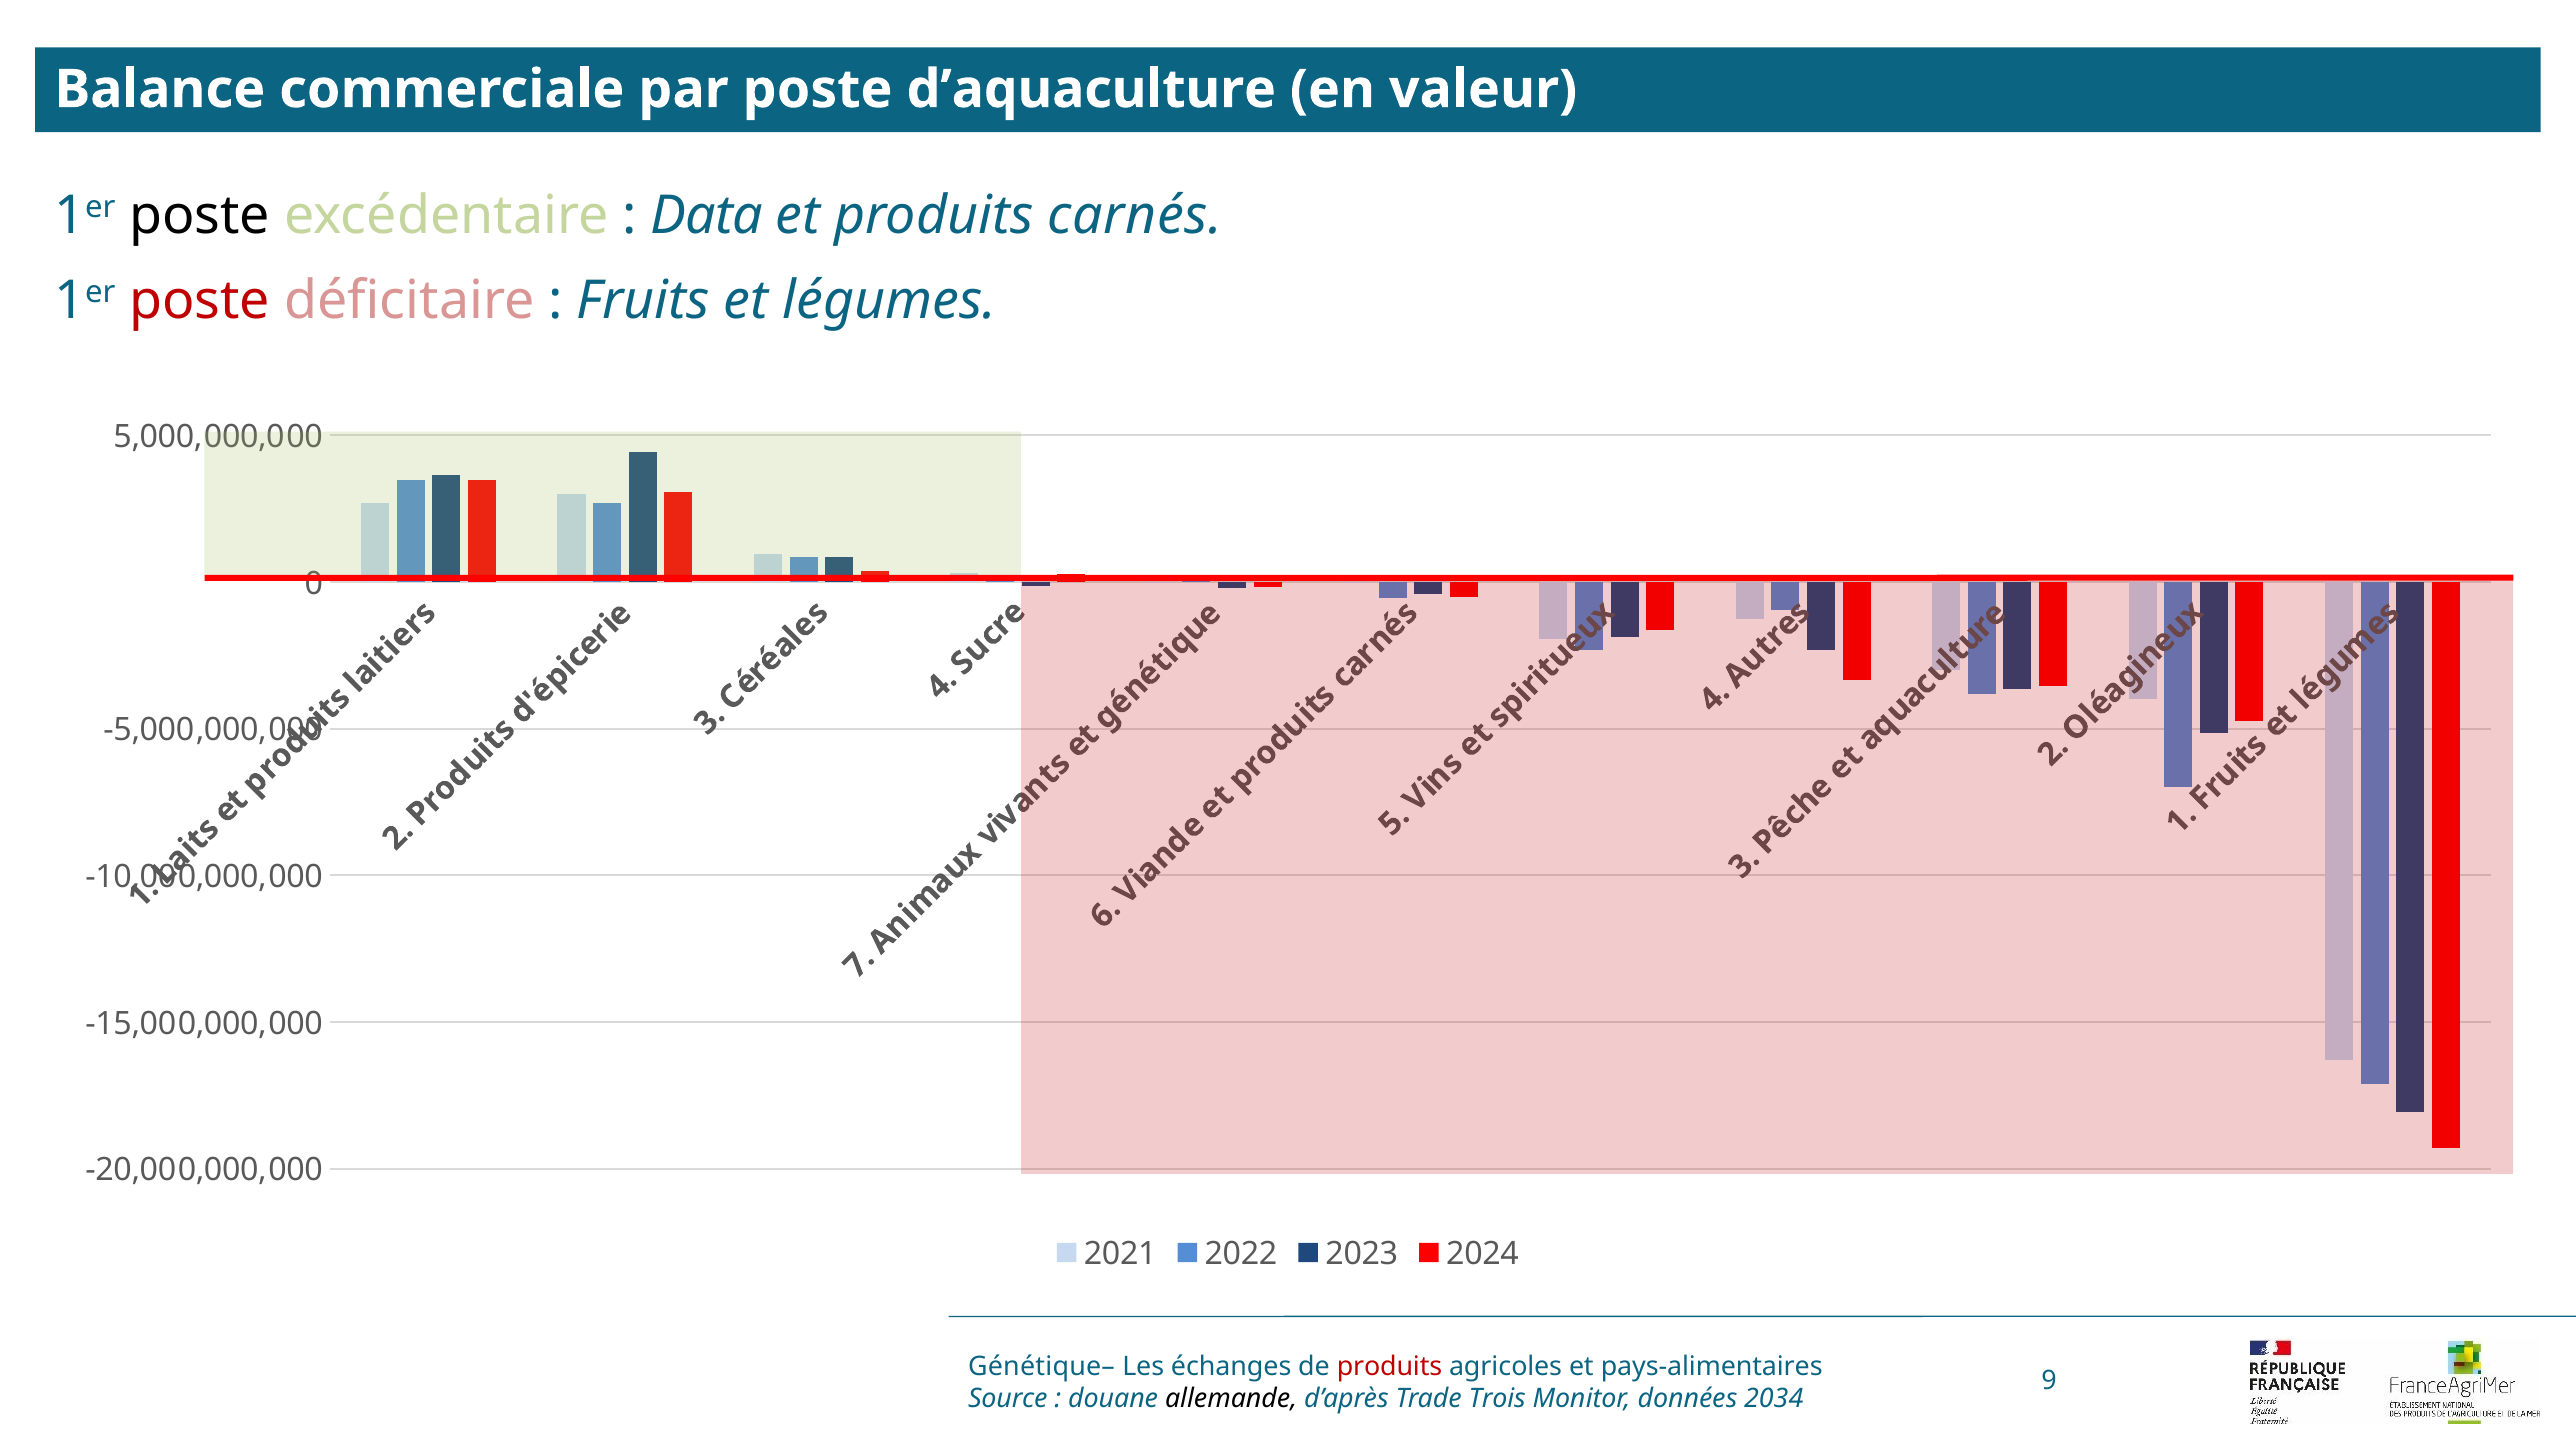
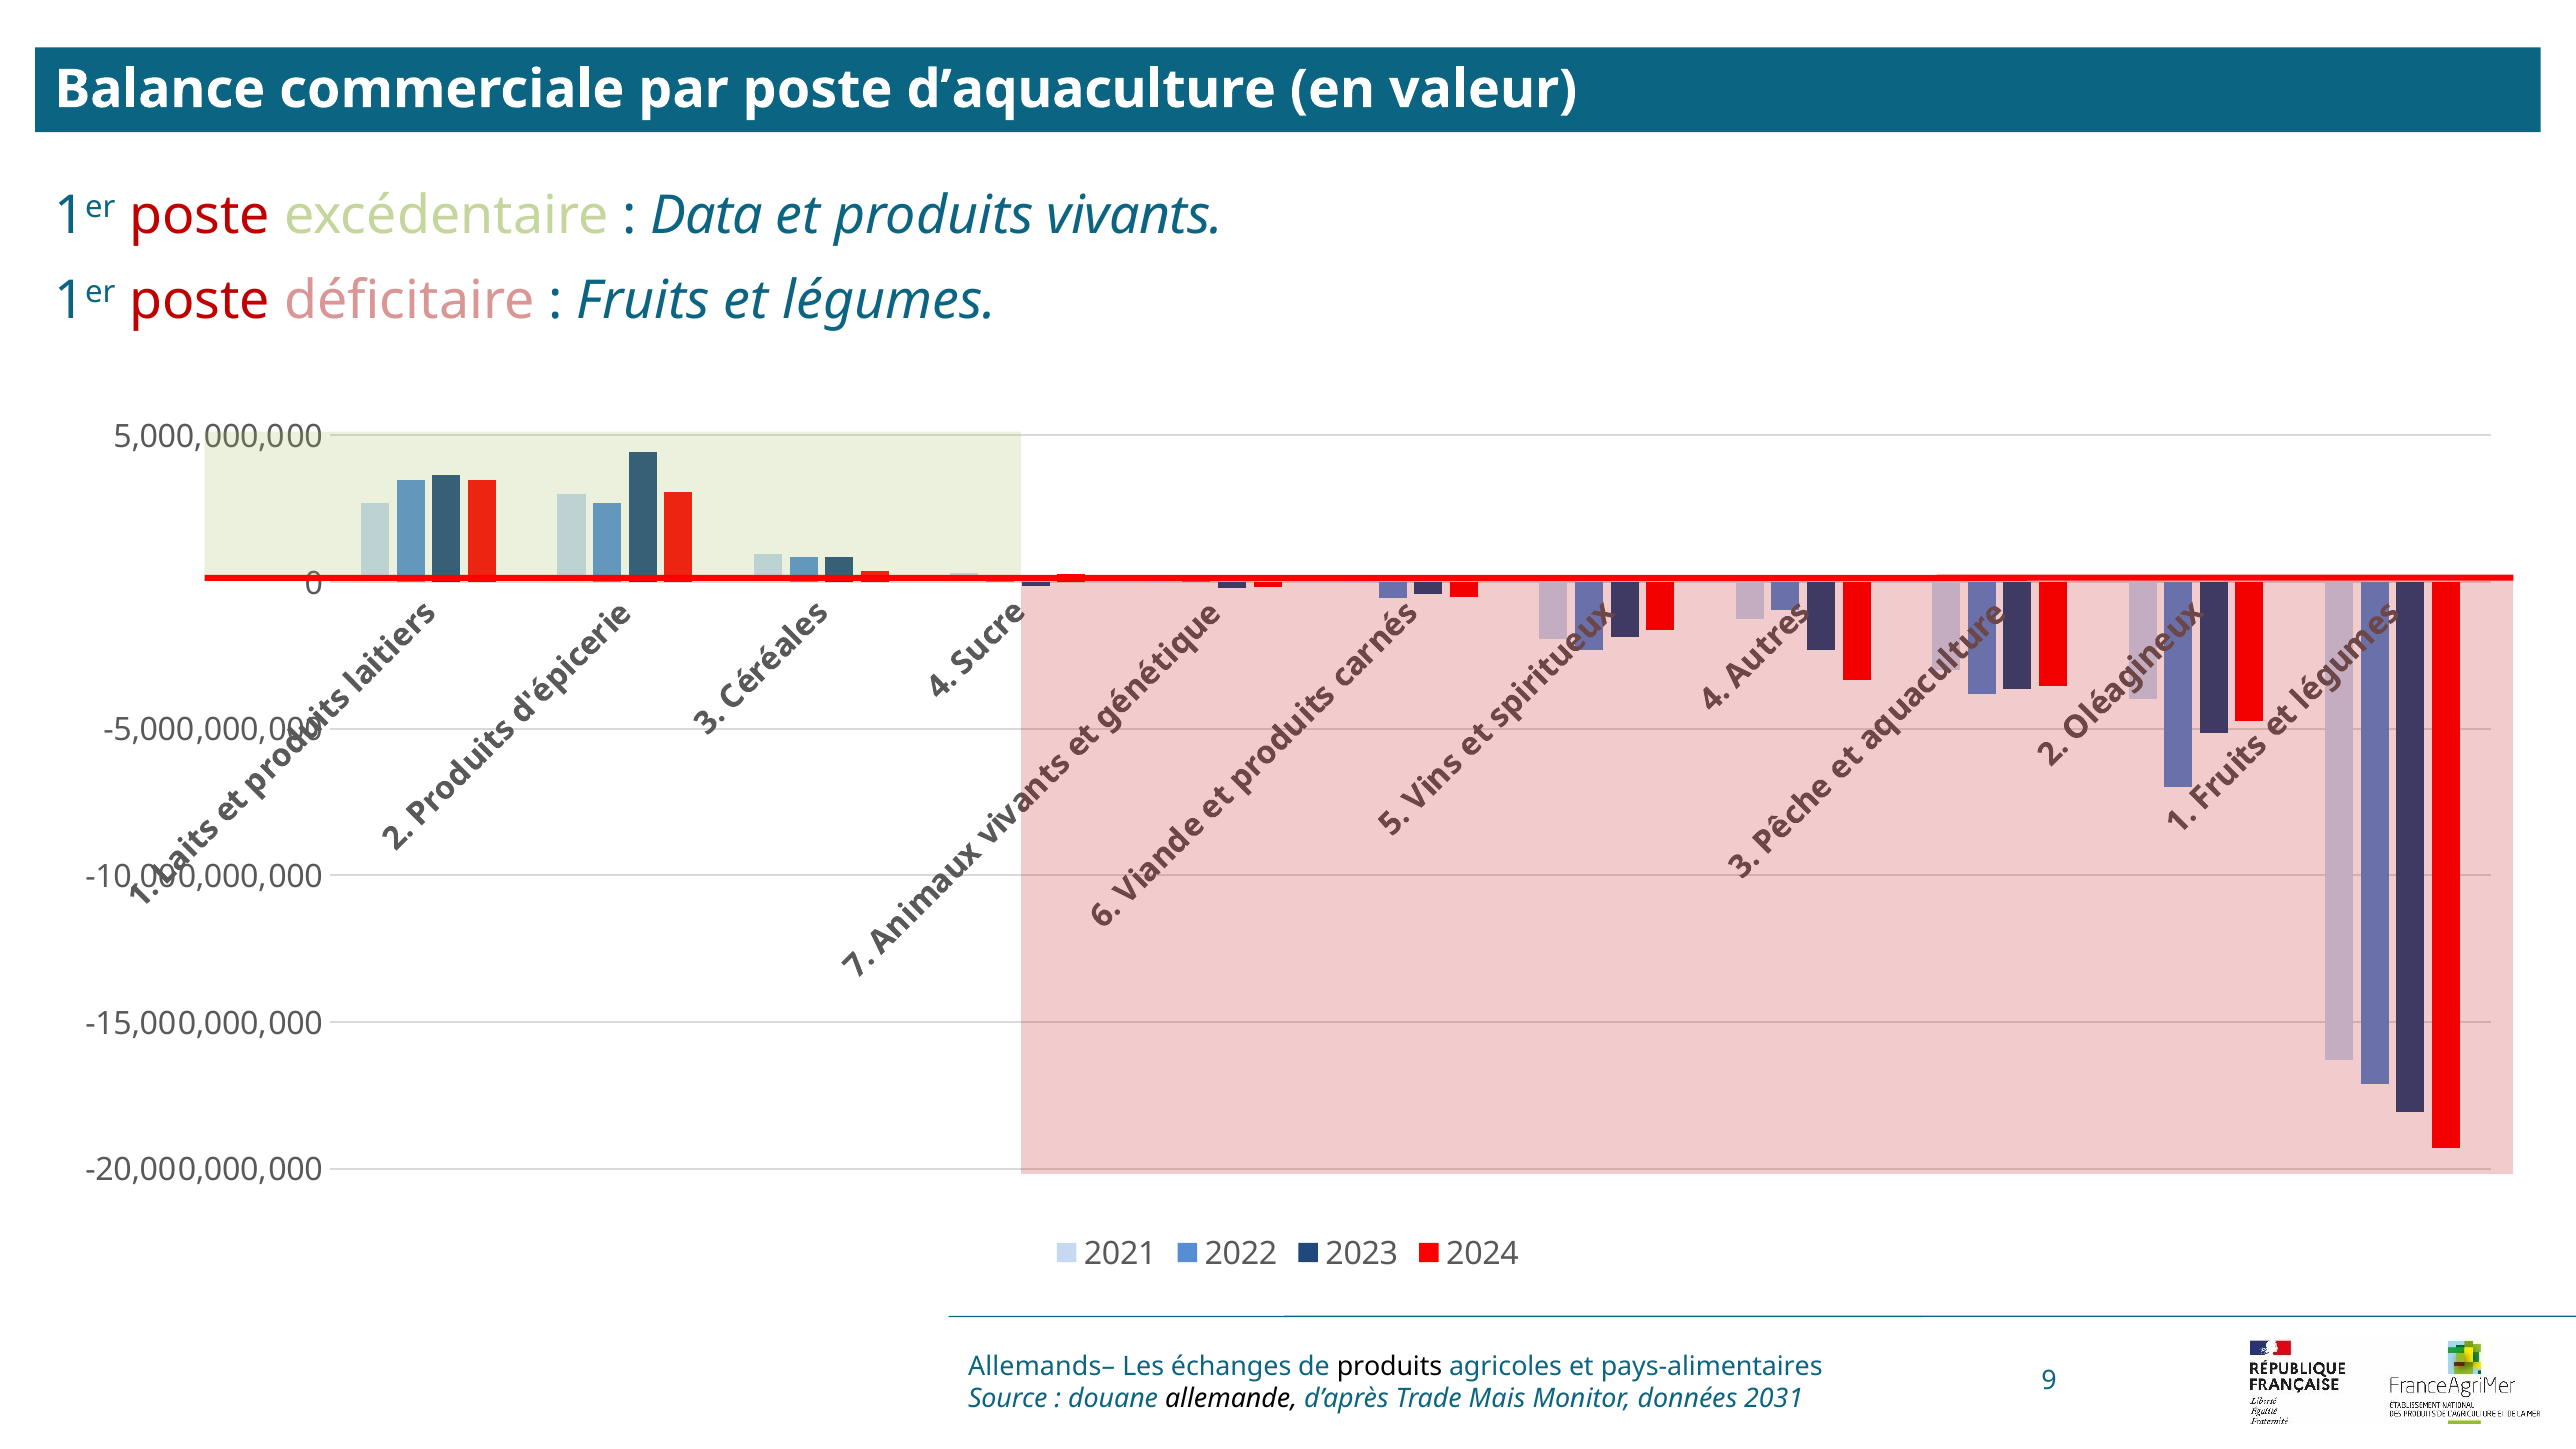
poste colour: black -> red (200, 216)
carnés: carnés -> vivants (1135, 216)
Génétique–: Génétique– -> Allemands– (1042, 1366)
produits colour: red -> black (1389, 1366)
Trois: Trois -> Mais (1497, 1399)
2034: 2034 -> 2031 (1774, 1399)
